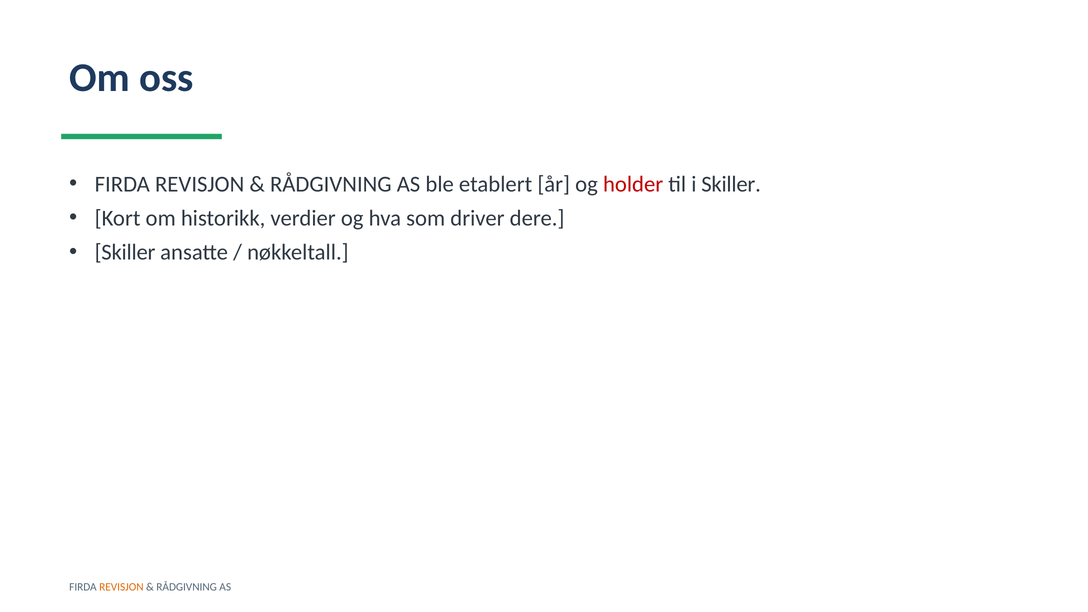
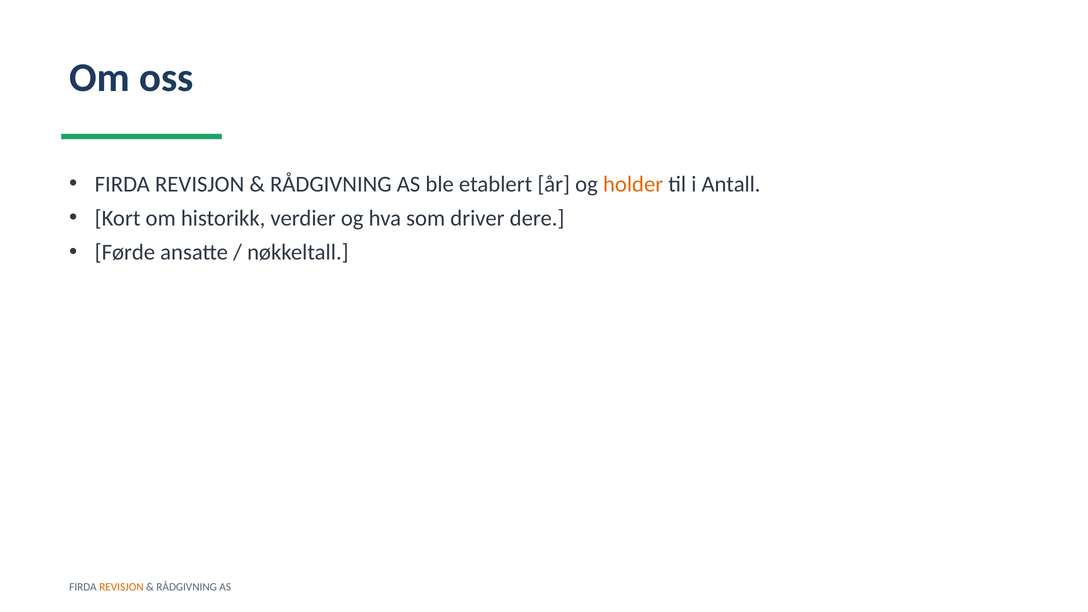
holder colour: red -> orange (633, 184)
i Skiller: Skiller -> Antall (731, 184)
Skiller: Skiller -> Førde (125, 252)
